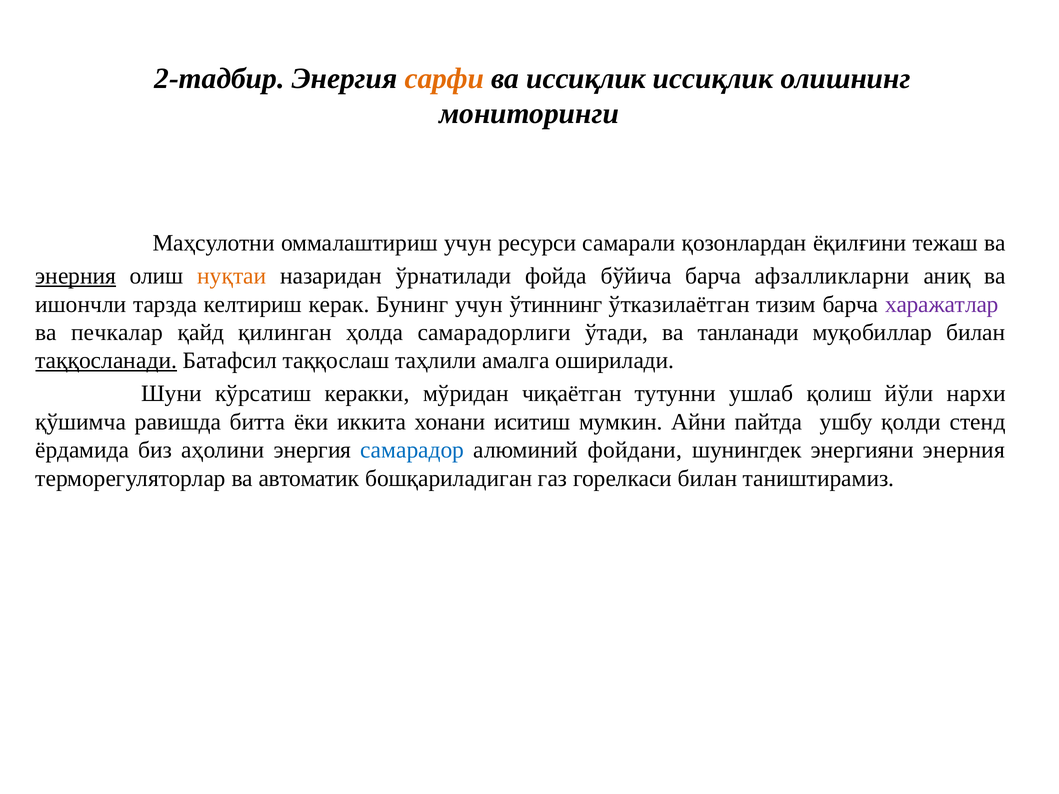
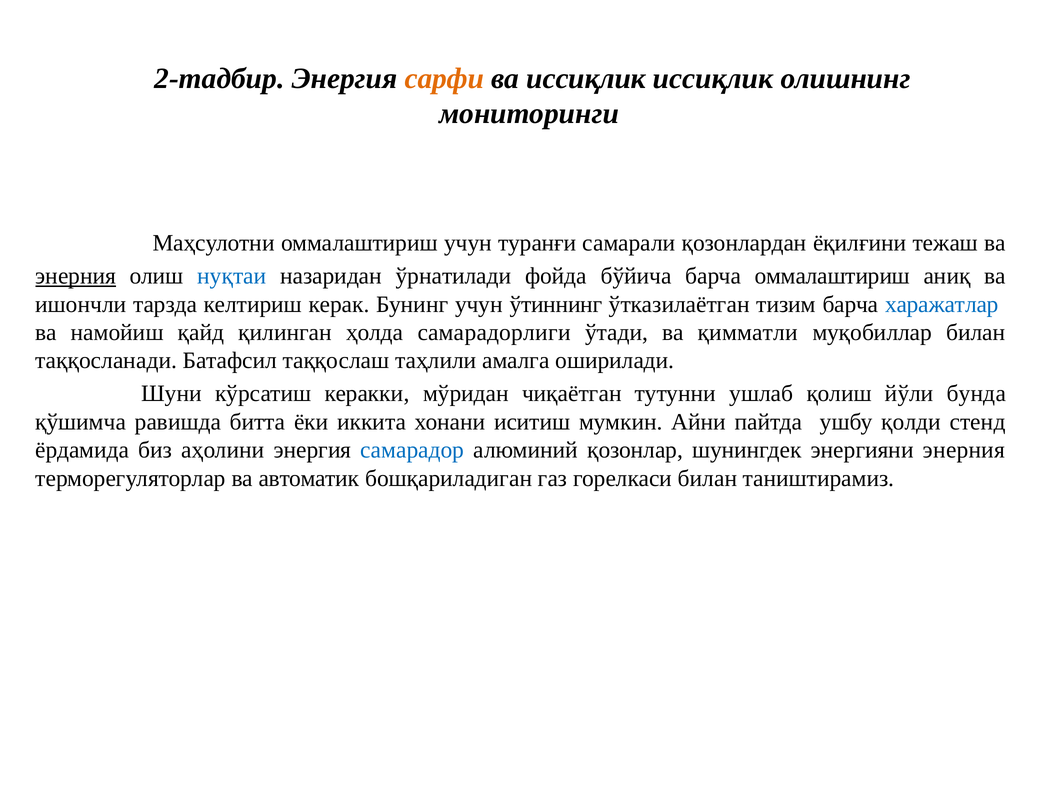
ресурси: ресурси -> туранғи (537, 243)
нуқтаи colour: orange -> blue (232, 276)
барча афзалликларни: афзалликларни -> оммалаштириш (832, 276)
харажатлар colour: purple -> blue (942, 304)
печкалар: печкалар -> намойиш (117, 333)
танланади: танланади -> қимматли (748, 333)
таққосланади underline: present -> none (106, 361)
нархи: нархи -> бунда (976, 394)
фойдани: фойдани -> қозонлар (635, 450)
